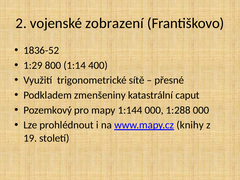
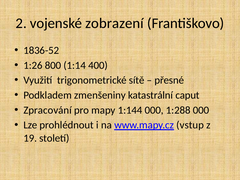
1:29: 1:29 -> 1:26 (33, 65)
Pozemkový: Pozemkový -> Zpracování (48, 110)
knihy: knihy -> vstup (190, 125)
